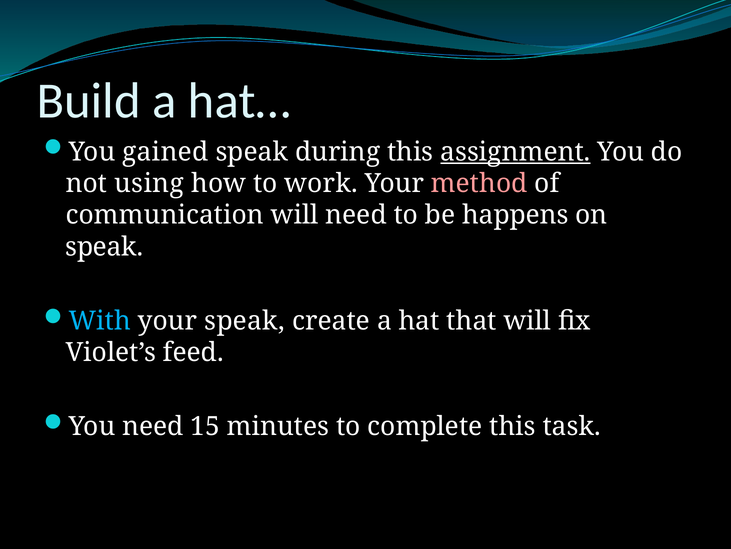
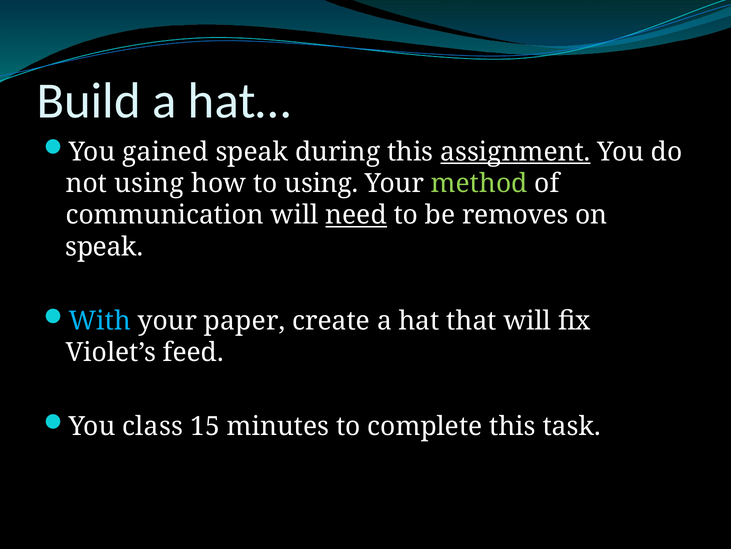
to work: work -> using (321, 183)
method colour: pink -> light green (479, 183)
need underline: none -> present (356, 215)
happens: happens -> removes (515, 215)
your speak: speak -> paper (245, 320)
You need: need -> class (153, 426)
